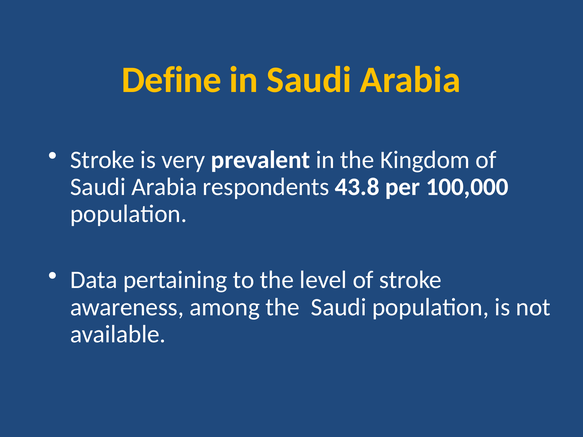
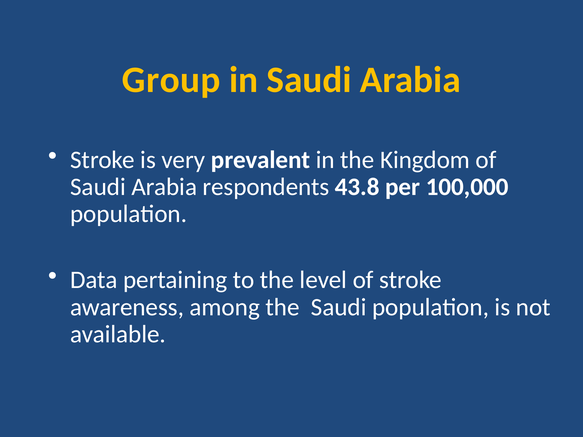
Define: Define -> Group (171, 80)
